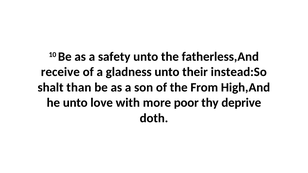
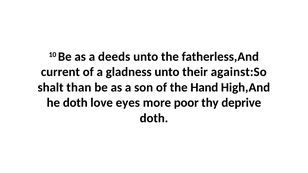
safety: safety -> deeds (114, 57)
receive: receive -> current (60, 72)
instead:So: instead:So -> against:So (239, 72)
From: From -> Hand (204, 88)
he unto: unto -> doth (75, 103)
with: with -> eyes (128, 103)
